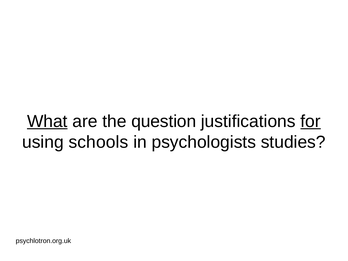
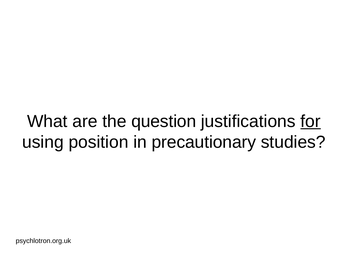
What underline: present -> none (47, 121)
schools: schools -> position (98, 142)
psychologists: psychologists -> precautionary (204, 142)
